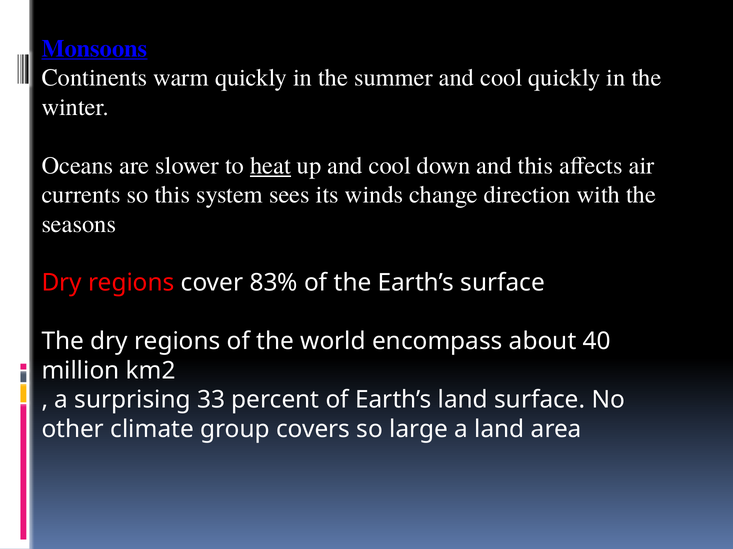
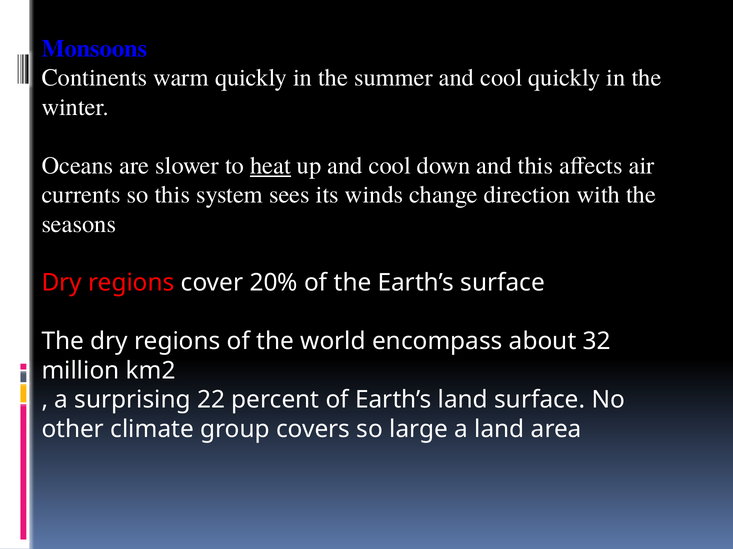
Monsoons underline: present -> none (95, 49)
83%: 83% -> 20% (274, 283)
40: 40 -> 32 (597, 342)
33: 33 -> 22 (211, 400)
